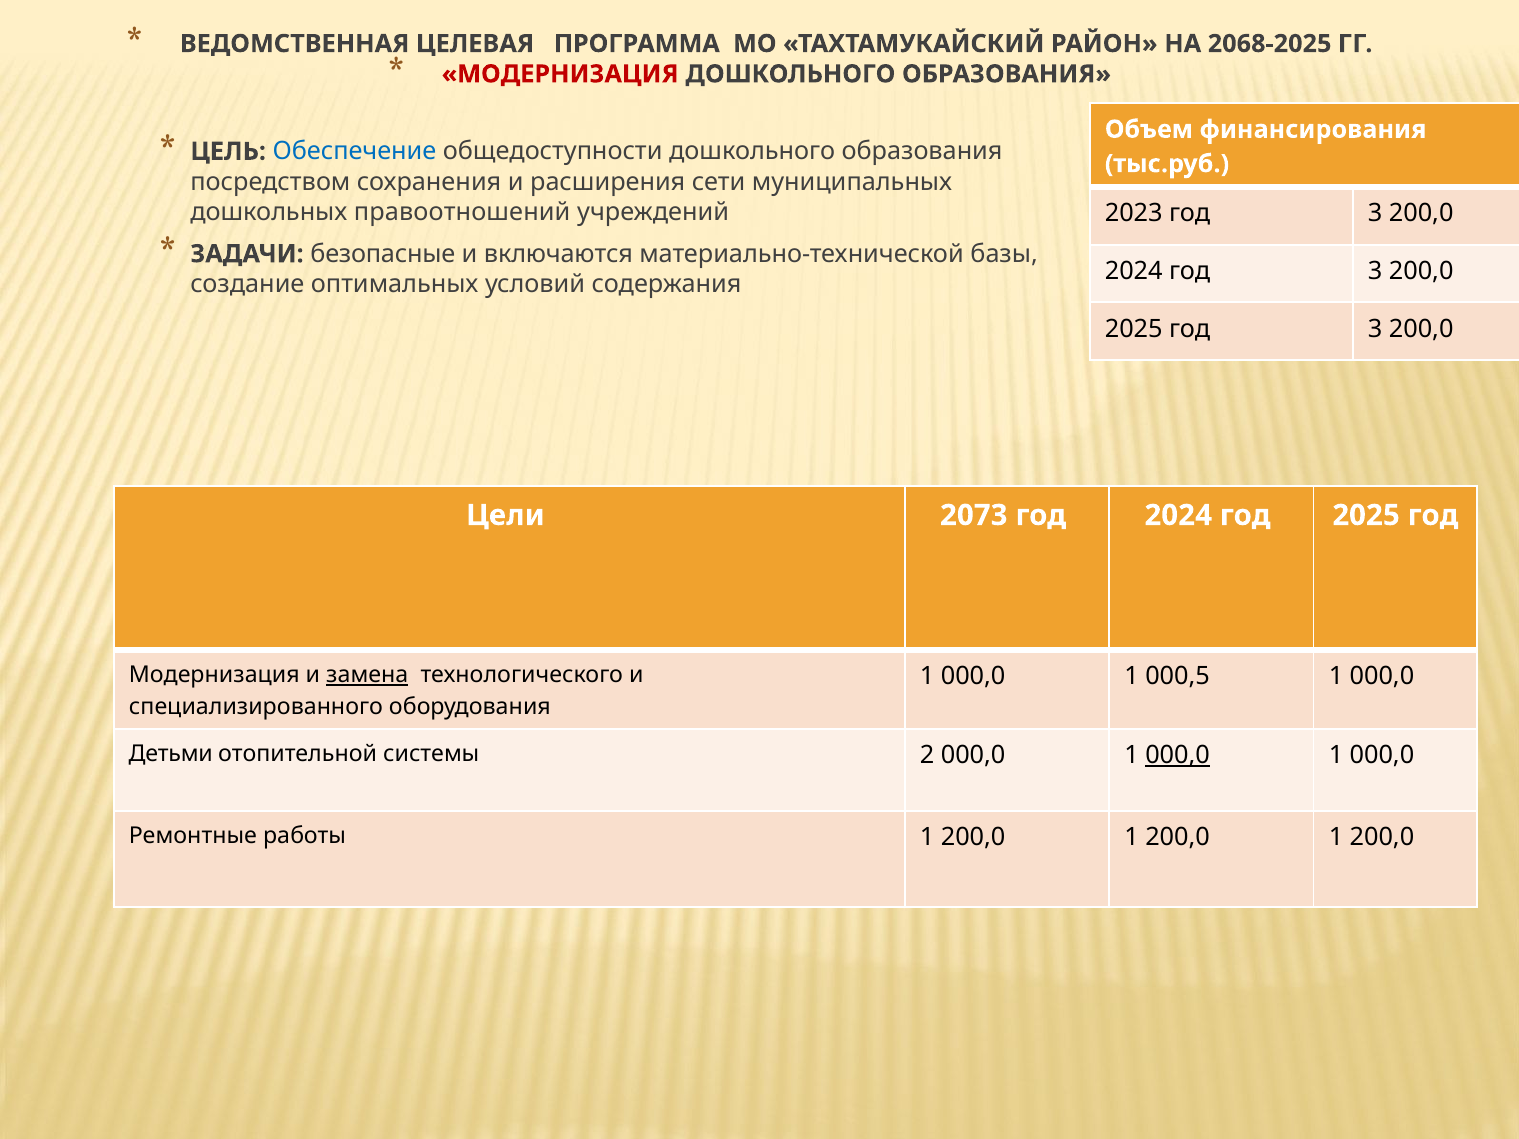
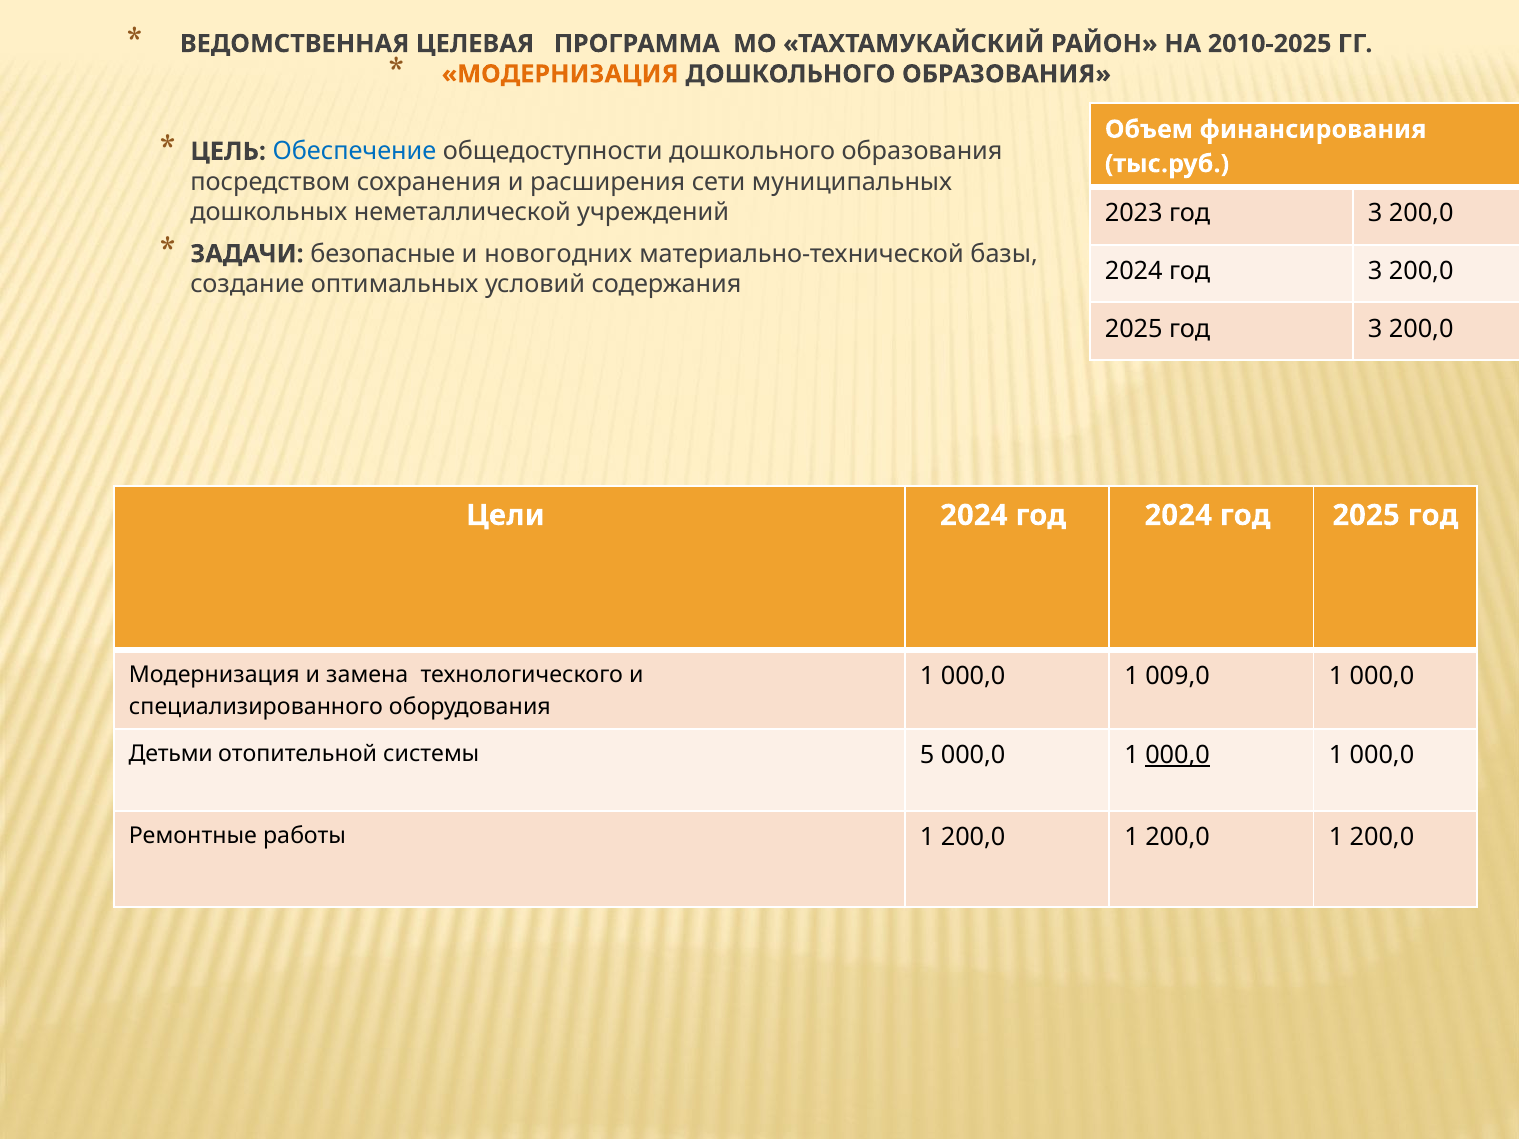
2068-2025: 2068-2025 -> 2010-2025 (1270, 44)
МОДЕРНИЗАЦИЯ colour: red -> orange (560, 74)
правоотношений: правоотношений -> неметаллической (462, 212)
включаются: включаются -> новогодних (558, 254)
Цели 2073: 2073 -> 2024 (974, 515)
замена underline: present -> none (367, 675)
000,5: 000,5 -> 009,0 (1178, 677)
2: 2 -> 5 (927, 755)
